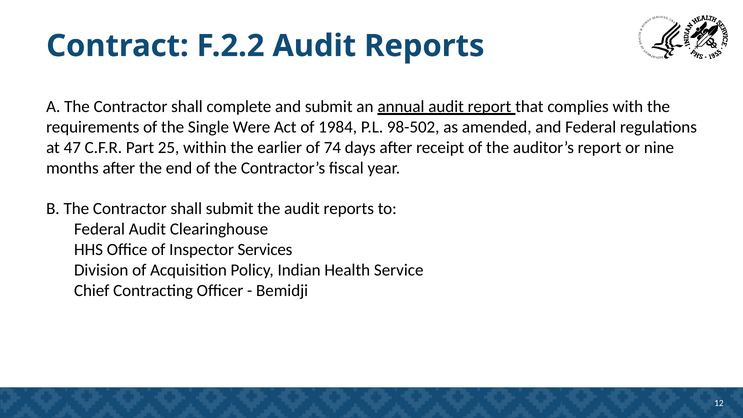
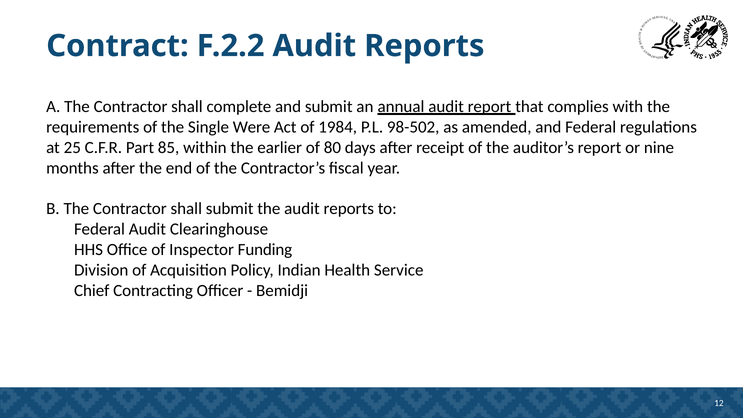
47: 47 -> 25 (72, 147)
25: 25 -> 85 (169, 147)
74: 74 -> 80 (332, 147)
Services: Services -> Funding (265, 250)
